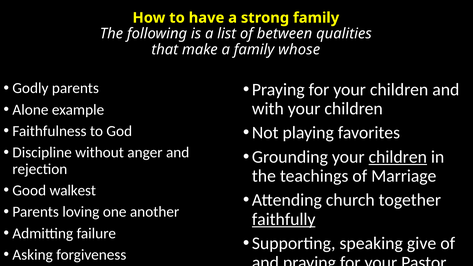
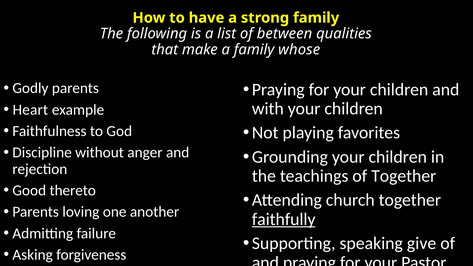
Alone: Alone -> Heart (30, 110)
children underline: present -> none (398, 157)
of Marriage: Marriage -> Together (404, 176)
walkest: walkest -> thereto (73, 191)
